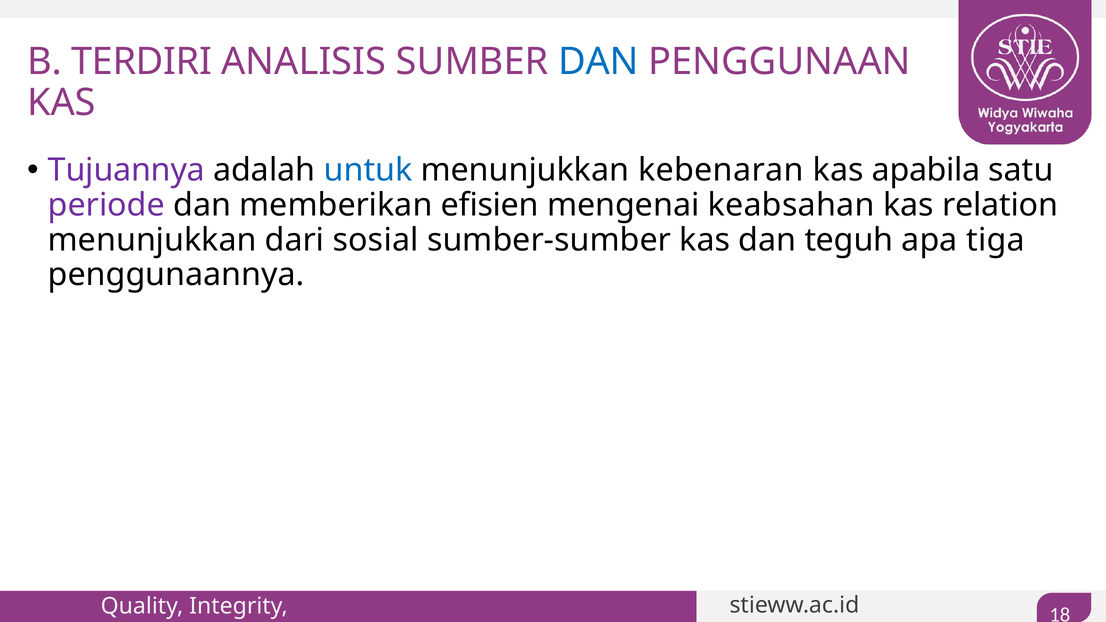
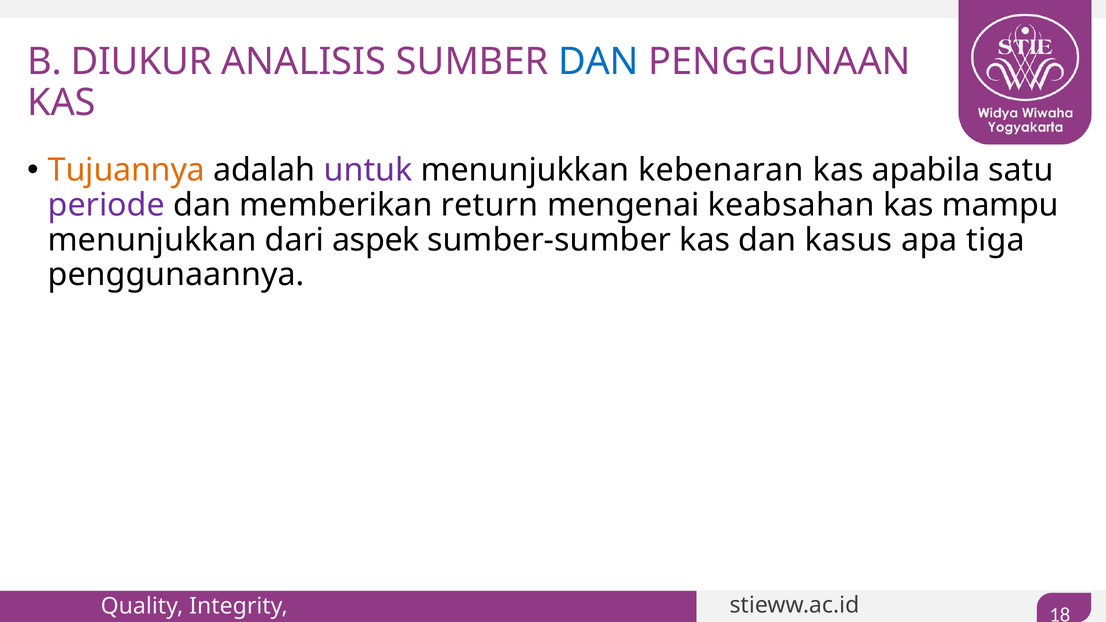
TERDIRI: TERDIRI -> DIUKUR (142, 62)
Tujuannya colour: purple -> orange (126, 170)
untuk colour: blue -> purple (368, 170)
efisien: efisien -> return (490, 205)
relation: relation -> mampu (1000, 205)
sosial: sosial -> aspek (376, 240)
teguh: teguh -> kasus (849, 240)
